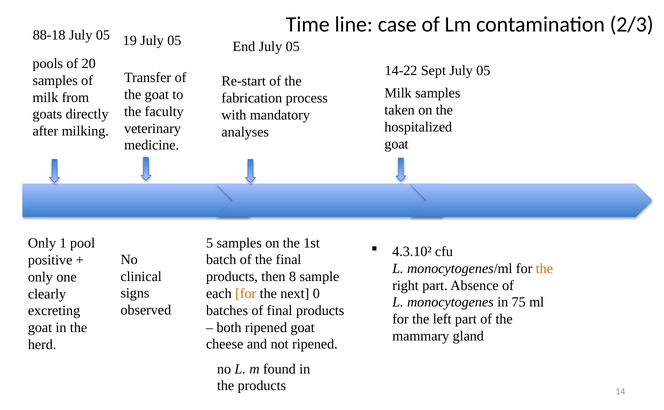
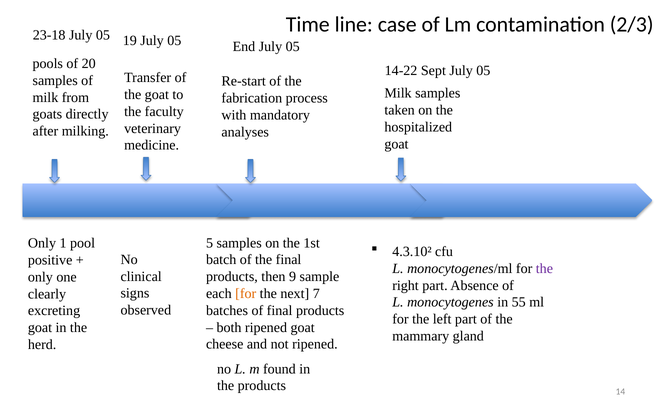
88-18: 88-18 -> 23-18 (49, 35)
the colour: orange -> purple (544, 268)
8: 8 -> 9 (293, 276)
0: 0 -> 7 (316, 293)
75: 75 -> 55 (519, 302)
